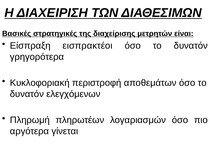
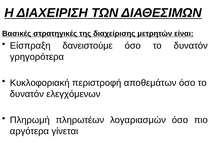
εισπρακτέοι: εισπρακτέοι -> δανειστούμε (88, 46)
